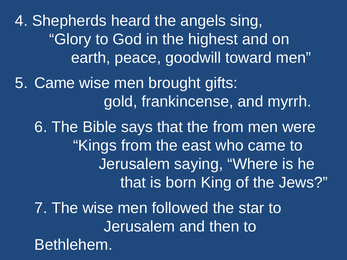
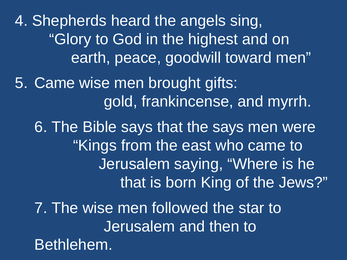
the from: from -> says (228, 127)
